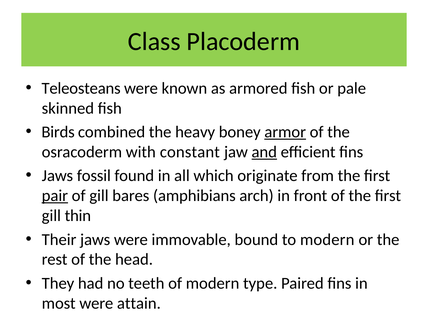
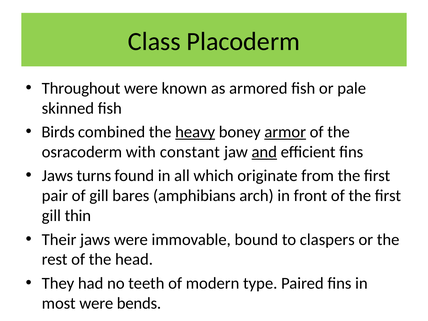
Teleosteans: Teleosteans -> Throughout (81, 88)
heavy underline: none -> present (195, 132)
fossil: fossil -> turns (94, 176)
pair underline: present -> none (55, 196)
to modern: modern -> claspers (327, 240)
attain: attain -> bends (139, 303)
